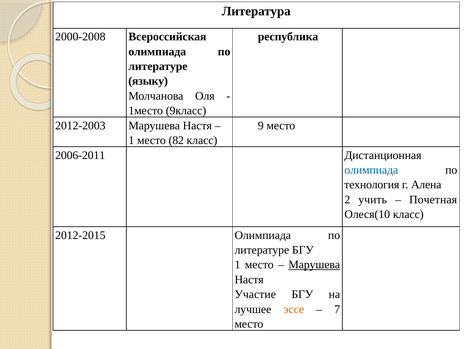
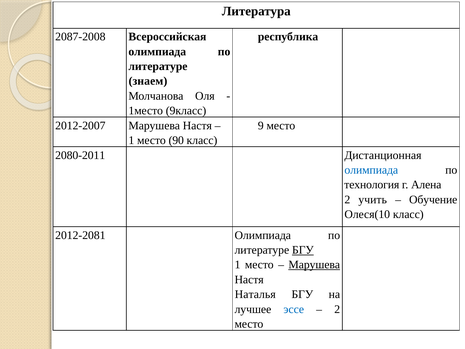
2000-2008: 2000-2008 -> 2087-2008 (80, 37)
языку: языку -> знаем (148, 81)
2012-2003: 2012-2003 -> 2012-2007 (80, 125)
82: 82 -> 90 (176, 140)
2006-2011: 2006-2011 -> 2080-2011 (80, 155)
Почетная: Почетная -> Обучение (433, 199)
2012-2015: 2012-2015 -> 2012-2081 (80, 235)
БГУ underline: none -> present (303, 250)
Участие: Участие -> Наталья (255, 294)
эссе colour: orange -> blue (294, 309)
7: 7 -> 2 (337, 309)
